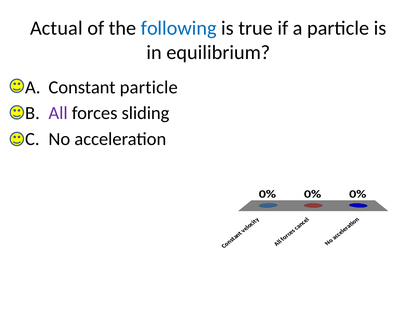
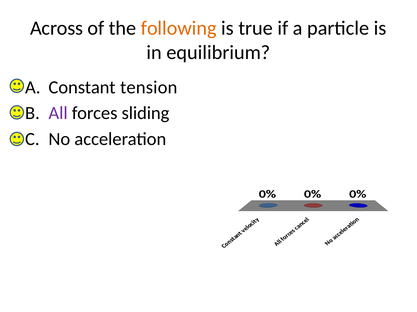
Actual: Actual -> Across (57, 28)
following colour: blue -> orange (179, 28)
Constant particle: particle -> tension (149, 87)
